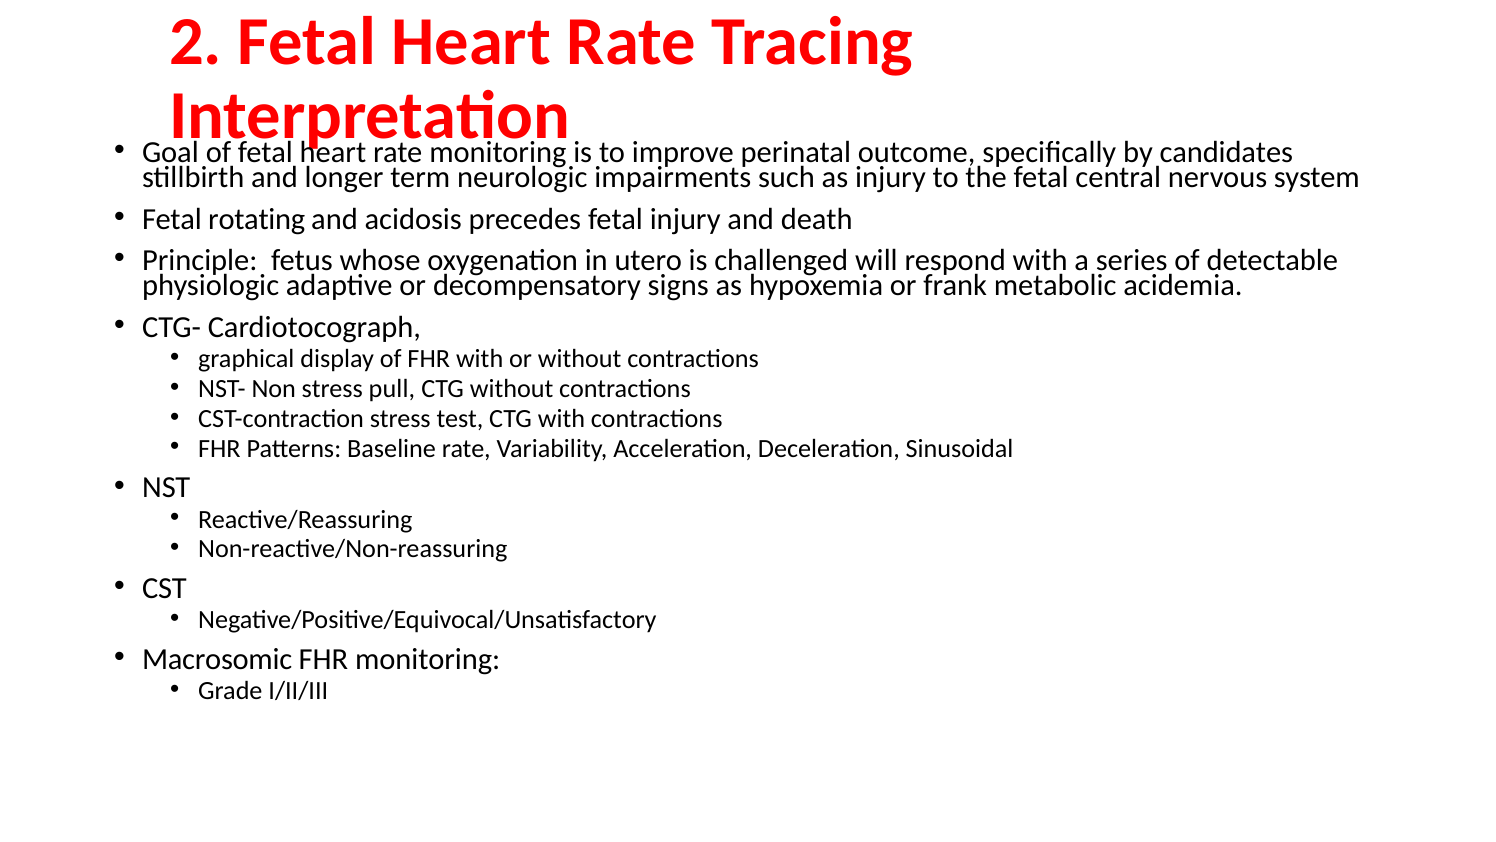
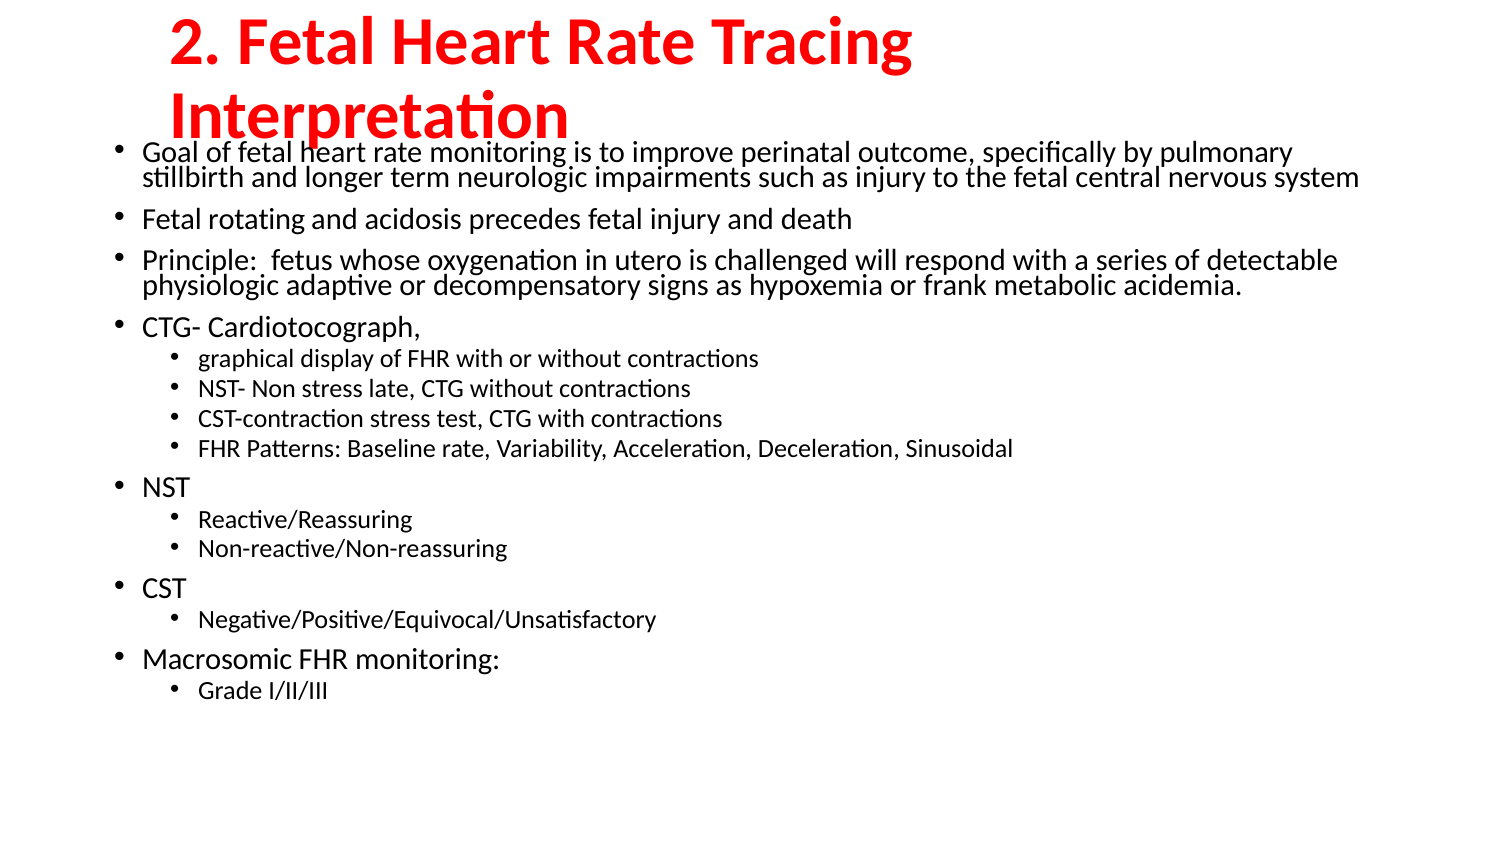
candidates: candidates -> pulmonary (1226, 152)
pull: pull -> late (392, 389)
